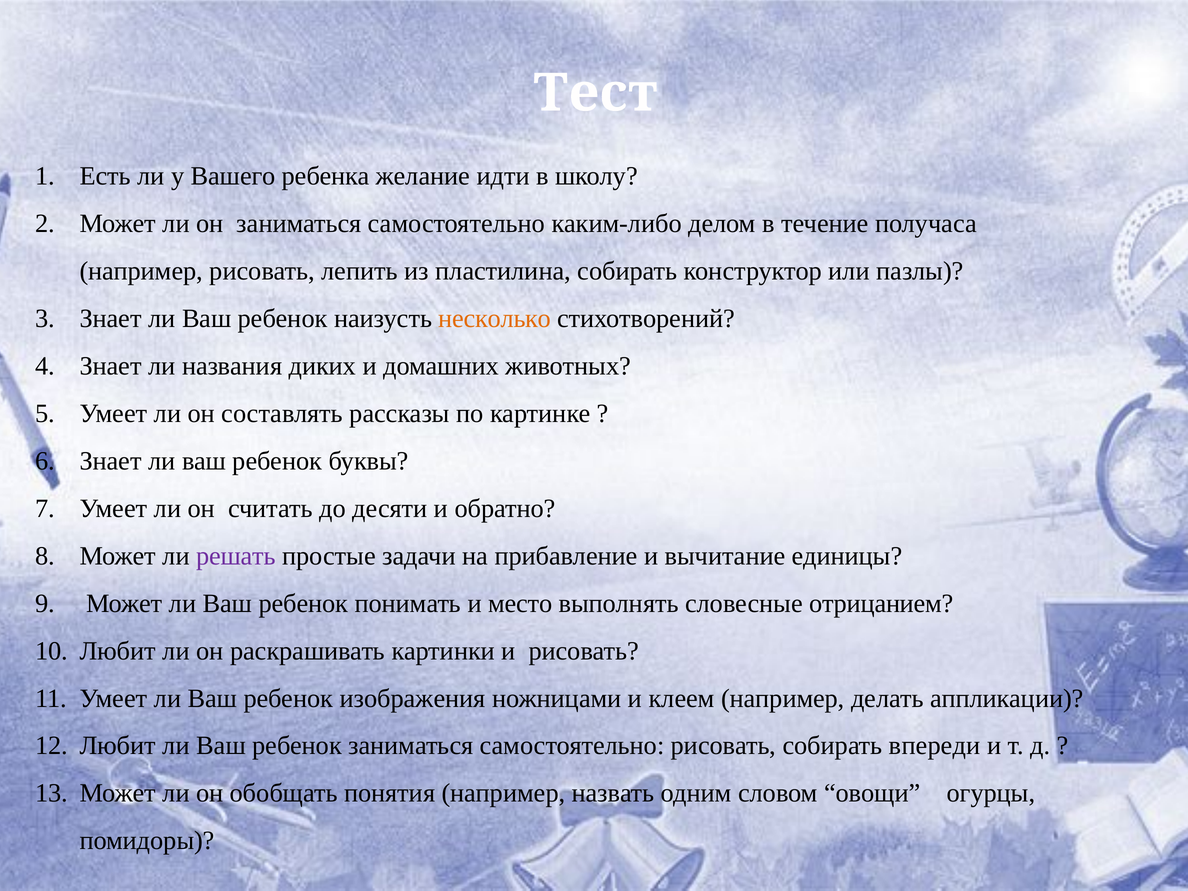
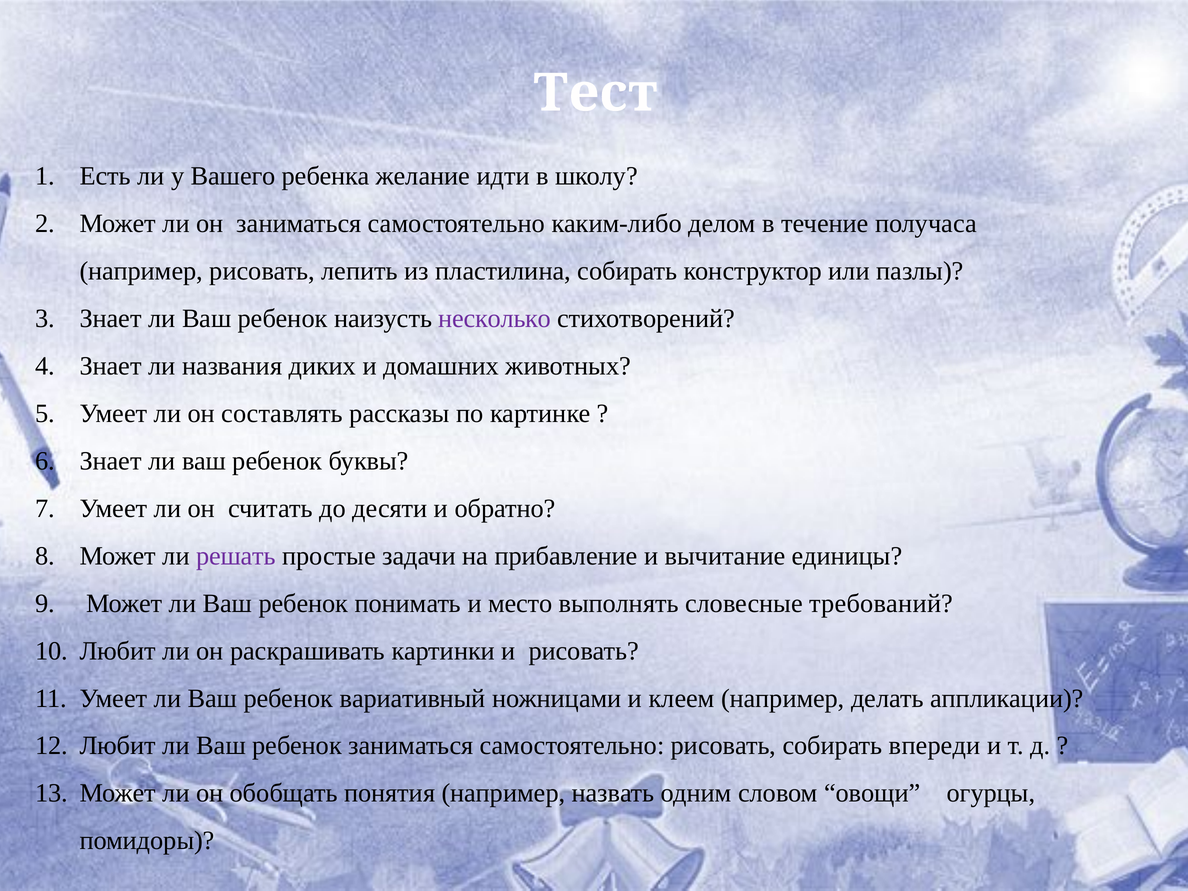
несколько colour: orange -> purple (495, 319)
отрицанием: отрицанием -> требований (881, 603)
изображения: изображения -> вариативный (413, 698)
